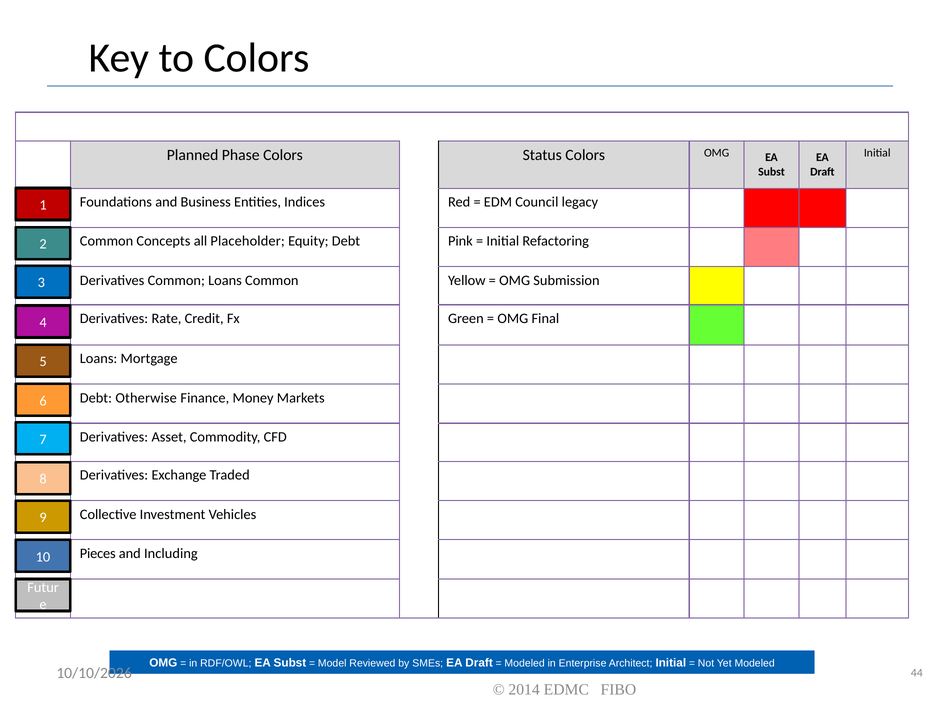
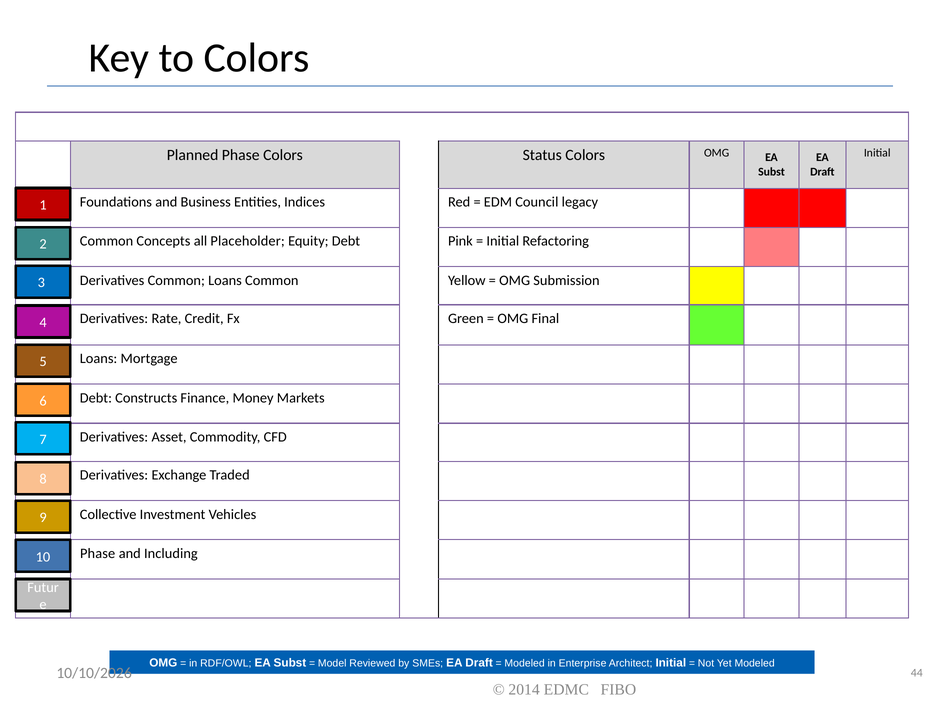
Otherwise: Otherwise -> Constructs (146, 398)
Pieces: Pieces -> Phase (98, 553)
